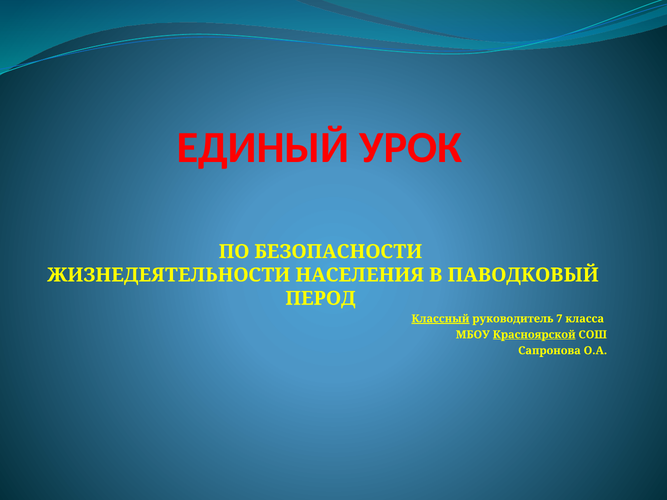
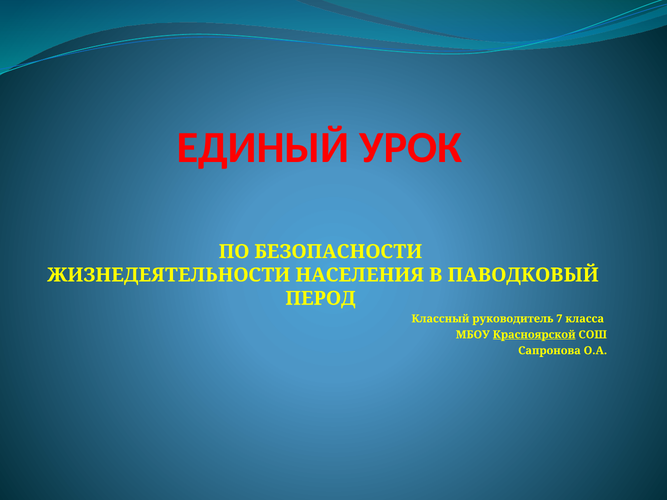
Классный underline: present -> none (440, 319)
